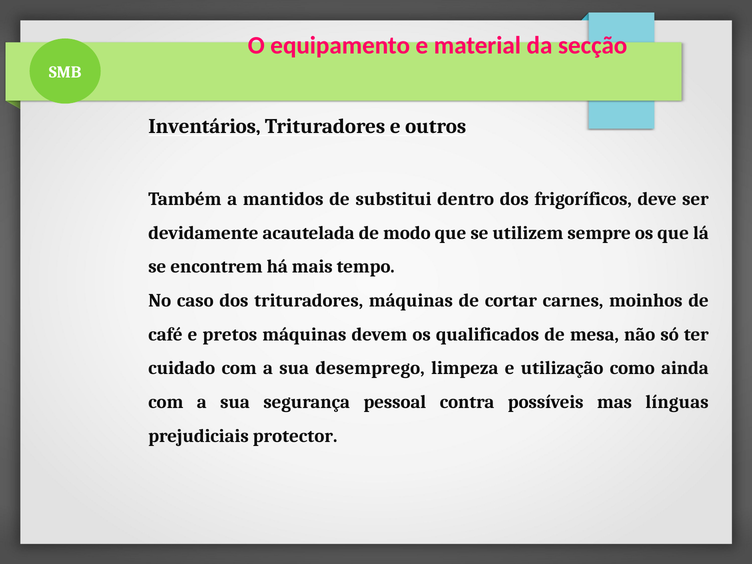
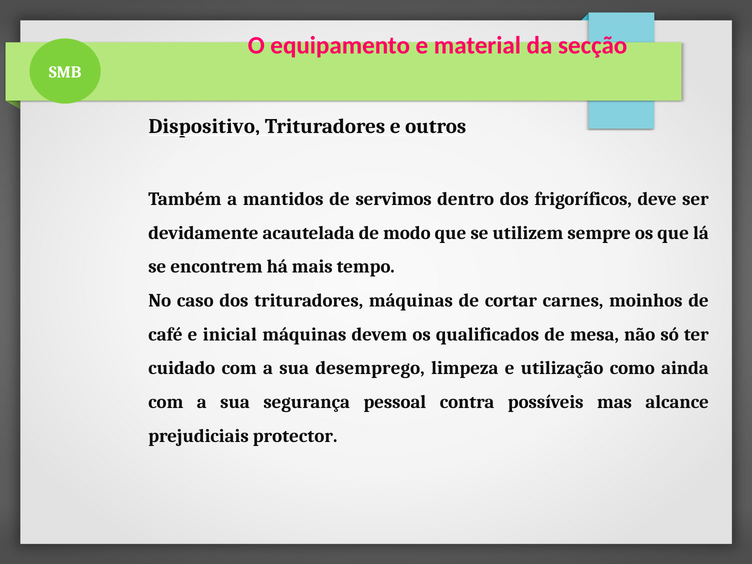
Inventários: Inventários -> Dispositivo (204, 127)
substitui: substitui -> servimos (394, 199)
pretos: pretos -> inicial (230, 334)
línguas: línguas -> alcance (677, 402)
